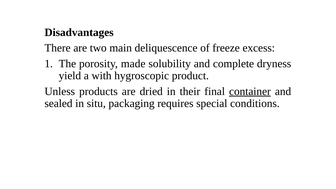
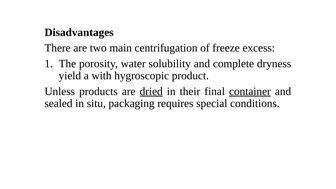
deliquescence: deliquescence -> centrifugation (166, 48)
made: made -> water (133, 64)
dried underline: none -> present (151, 91)
